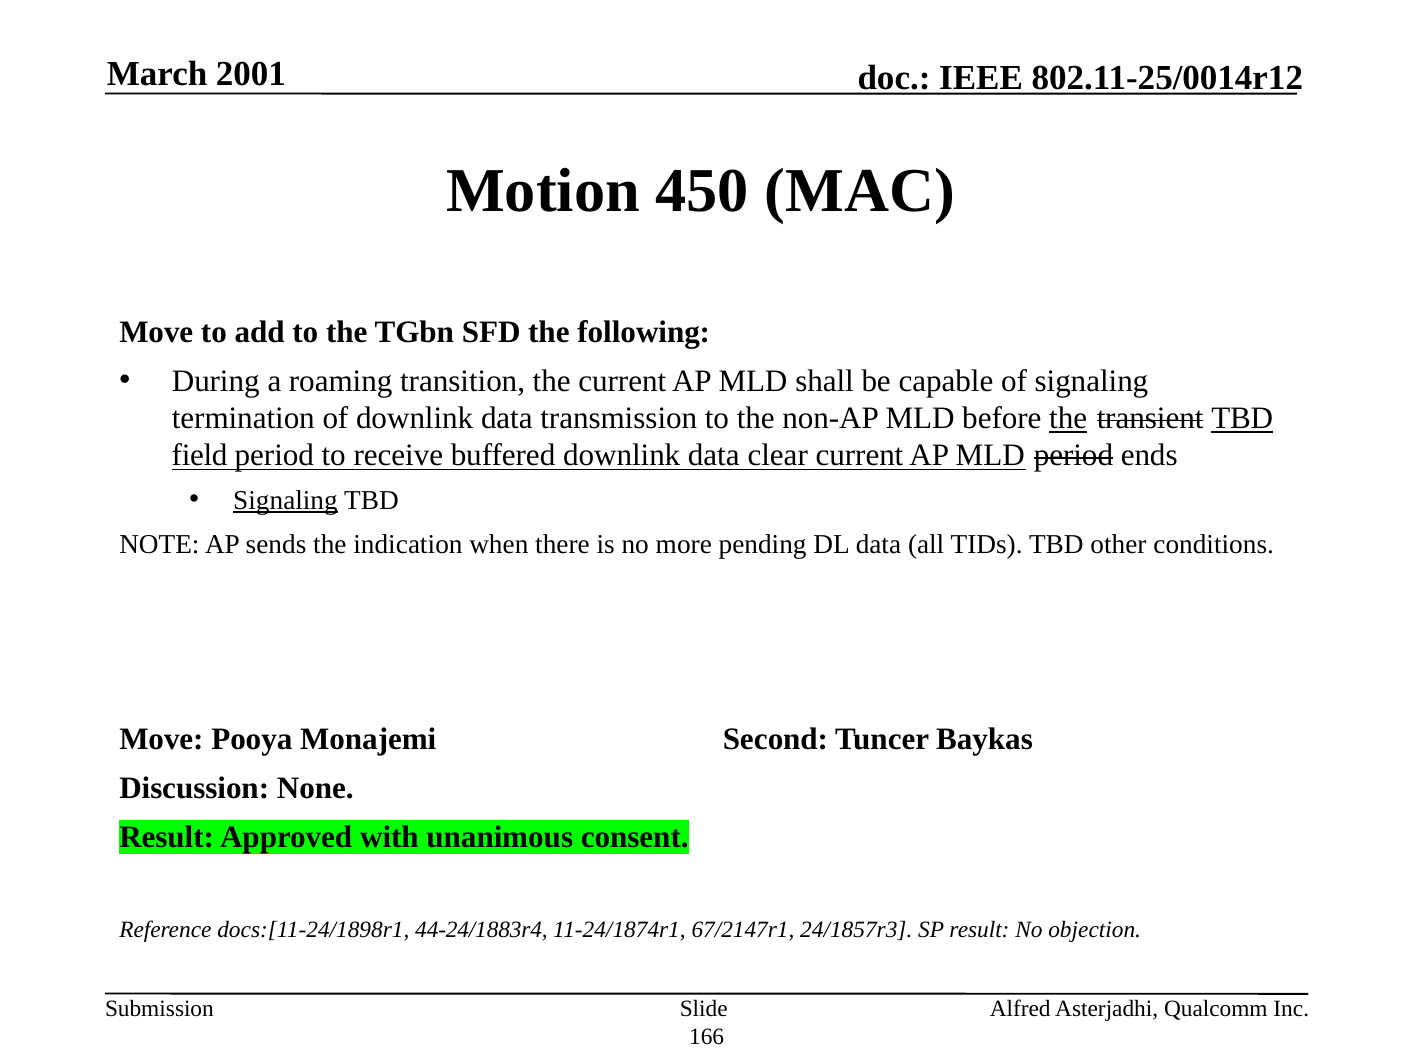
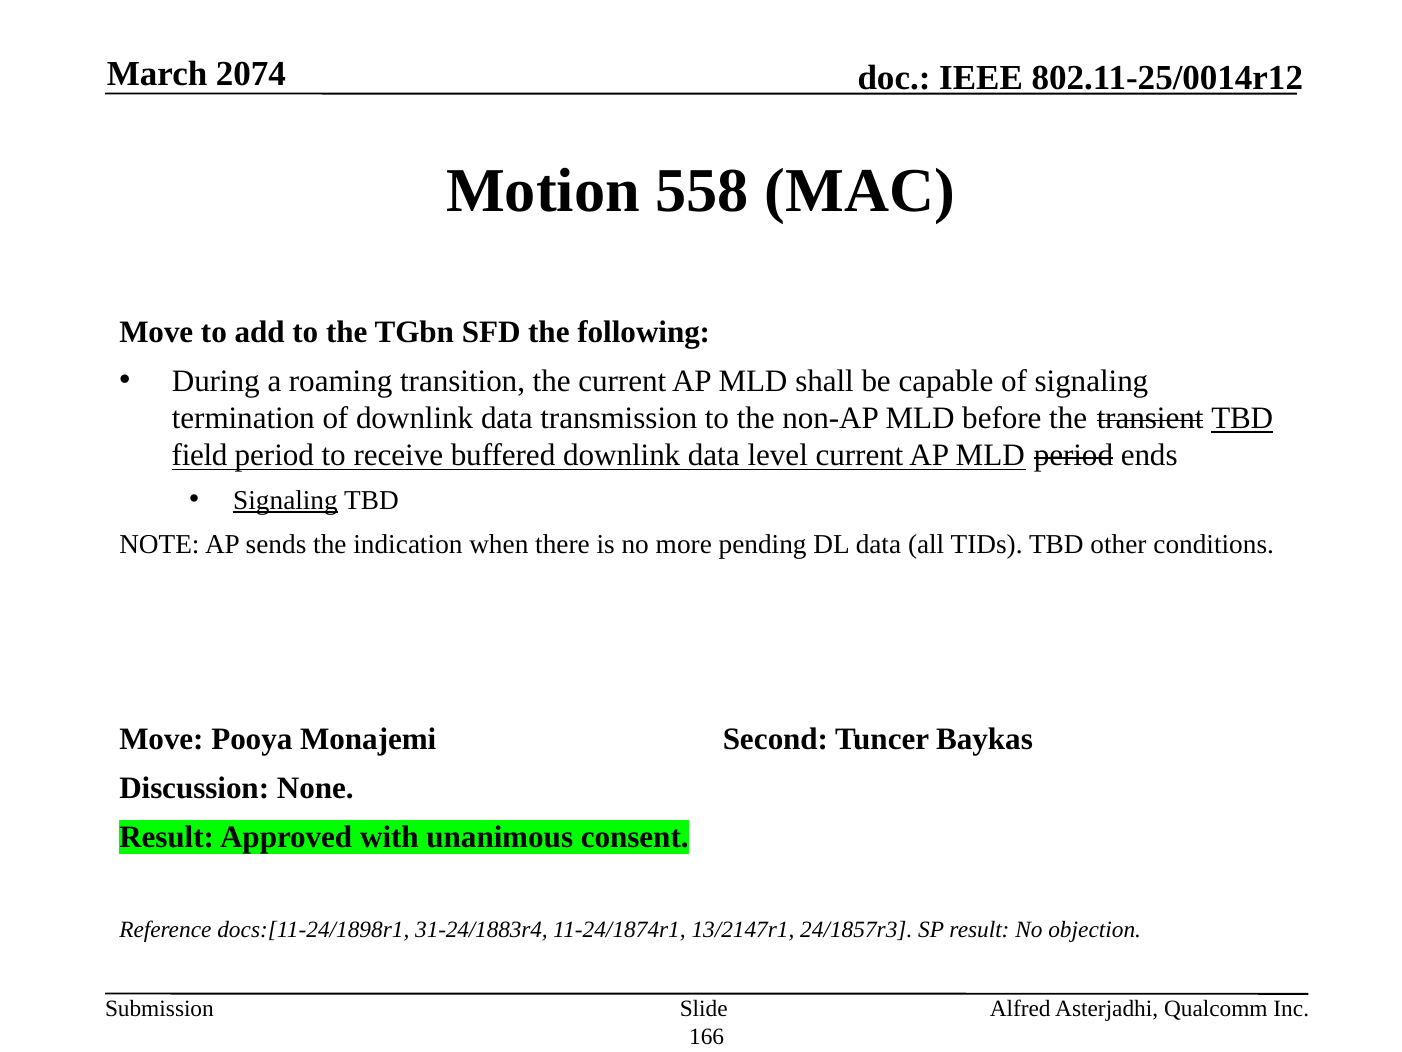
2001: 2001 -> 2074 (251, 74)
450: 450 -> 558 (702, 191)
the underline: present -> none (1068, 418)
clear: clear -> level (778, 455)
44-24/1883r4: 44-24/1883r4 -> 31-24/1883r4 (481, 930)
67/2147r1: 67/2147r1 -> 13/2147r1 (743, 930)
